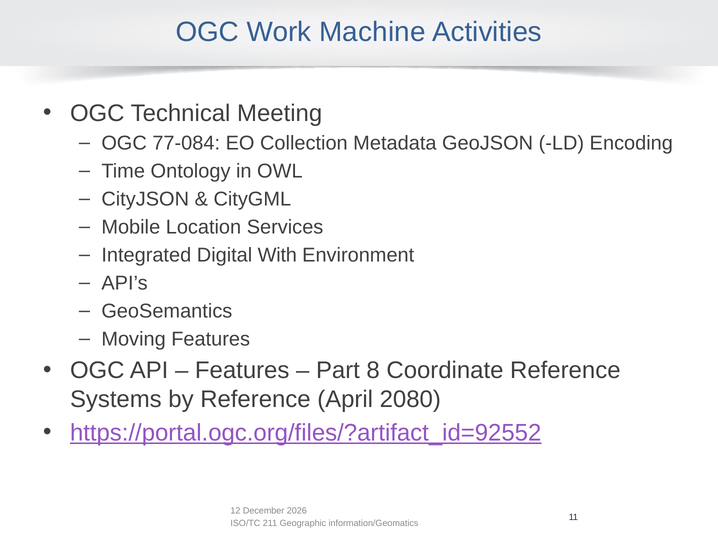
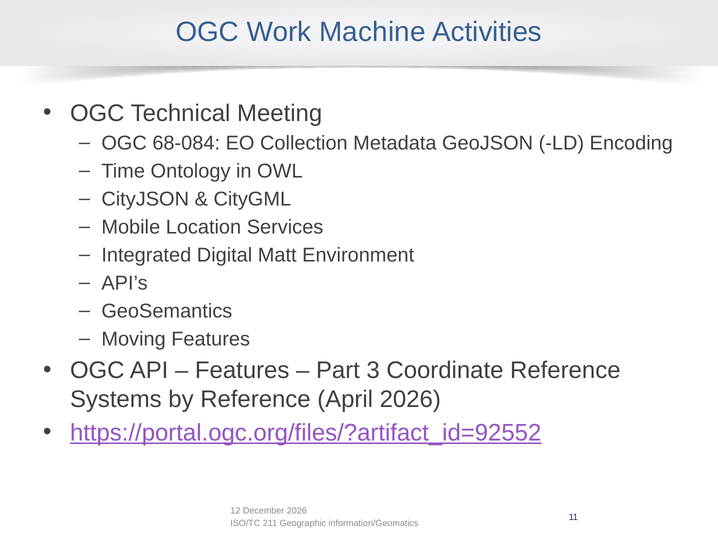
77-084: 77-084 -> 68-084 (186, 143)
With: With -> Matt (277, 255)
8: 8 -> 3 (373, 370)
April 2080: 2080 -> 2026 (410, 399)
